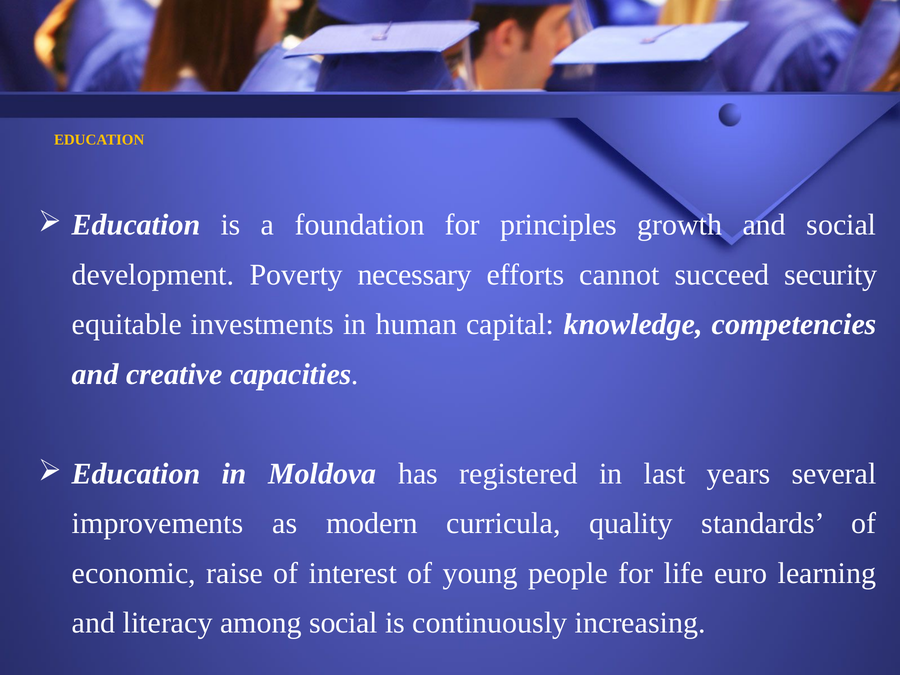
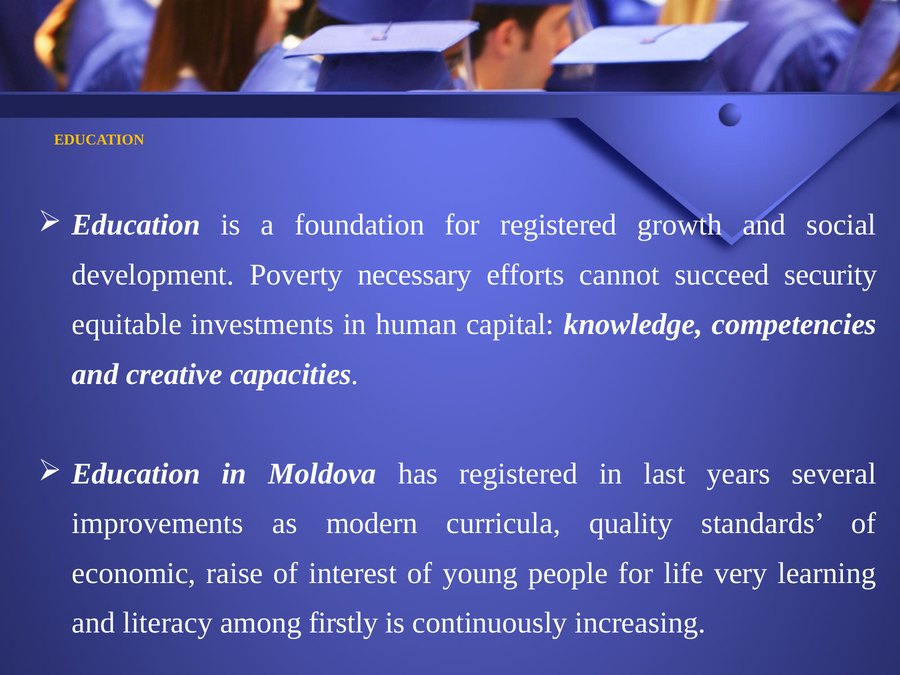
for principles: principles -> registered (559, 225)
euro: euro -> very (741, 573)
among social: social -> firstly (343, 623)
